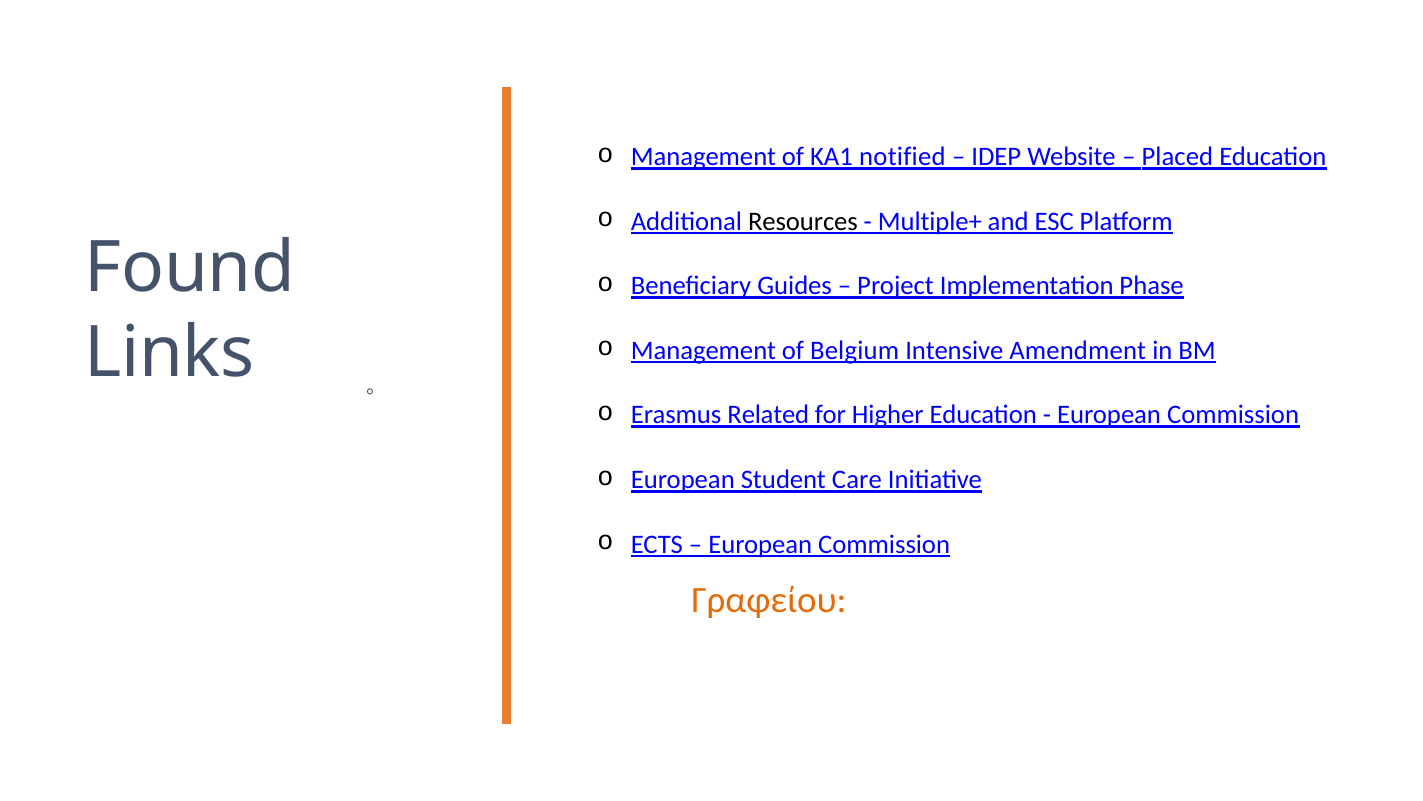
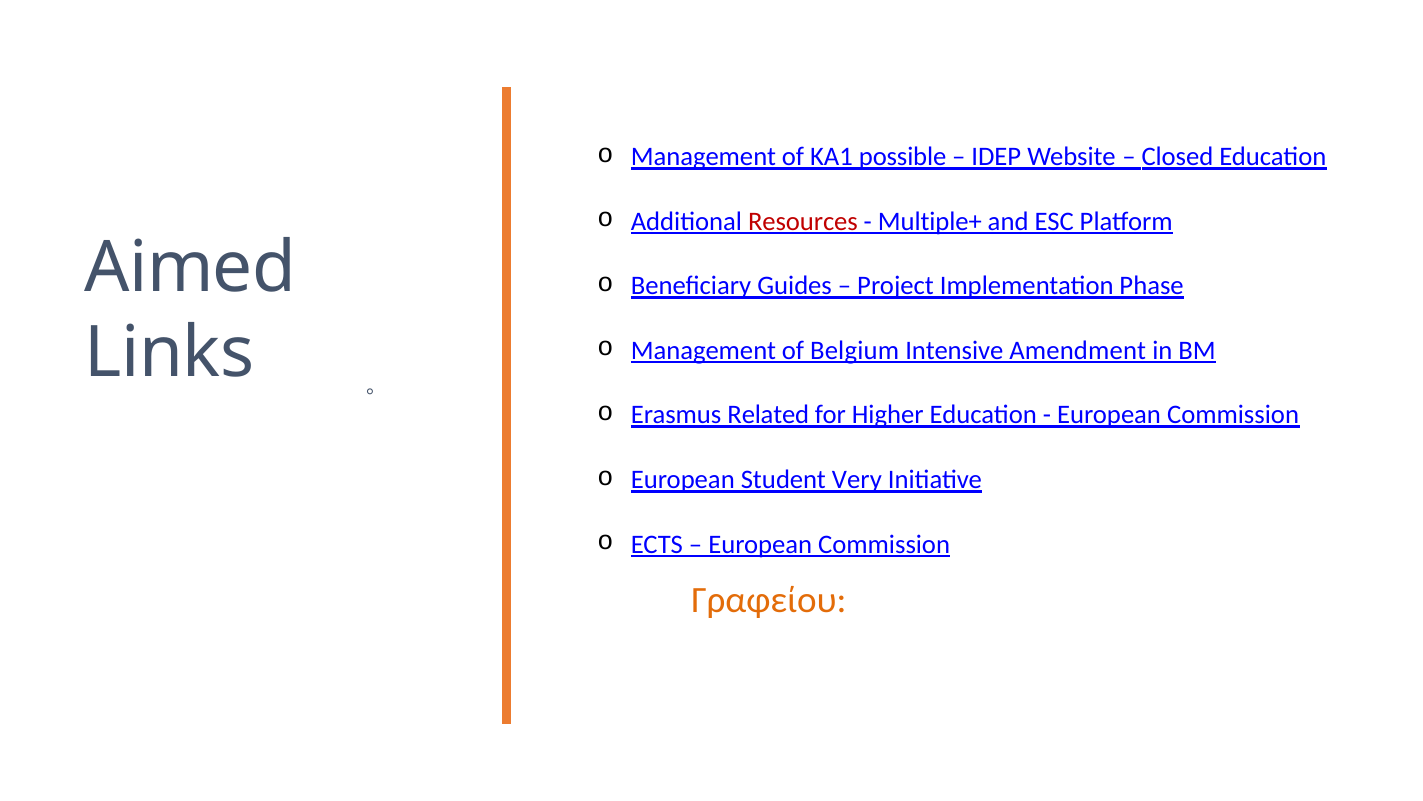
notified: notified -> possible (903, 157)
Placed: Placed -> Closed (1177, 157)
Resources colour: black -> red (803, 221)
Found: Found -> Aimed (190, 267)
Care: Care -> Very (857, 479)
